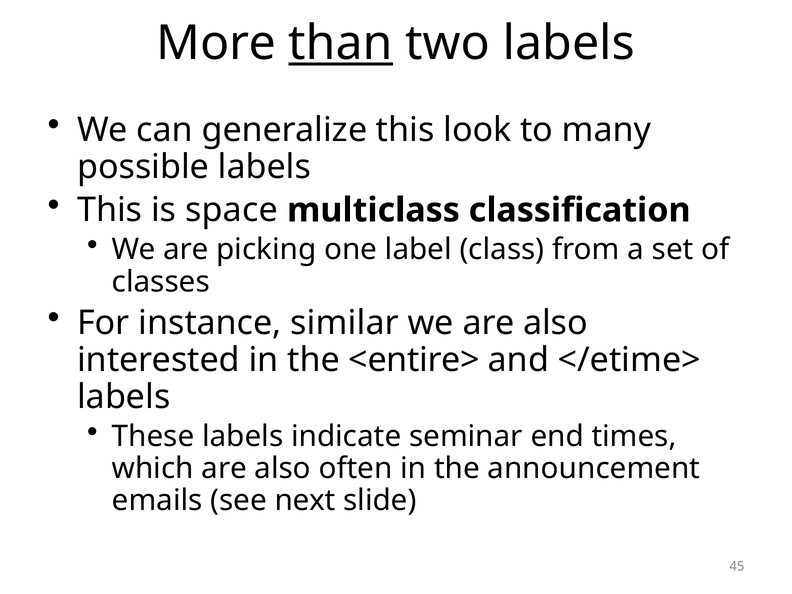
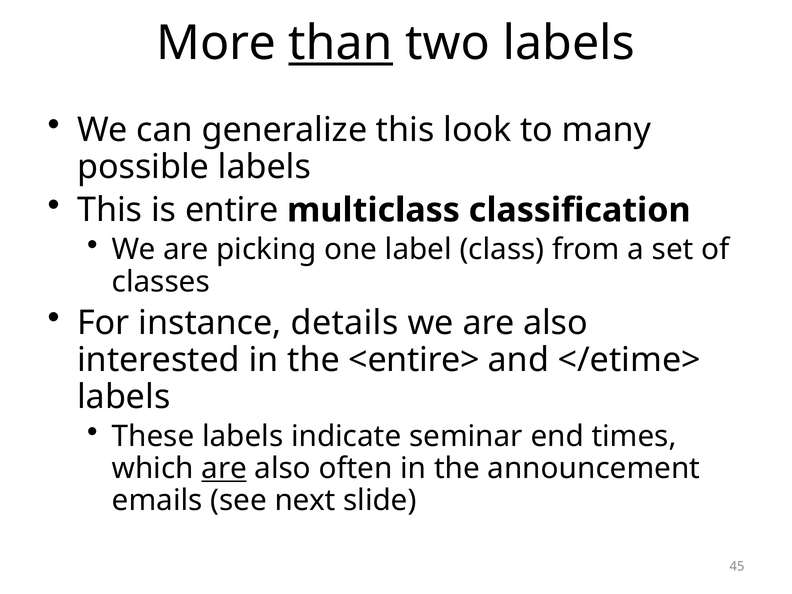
space: space -> entire (232, 210)
similar: similar -> details (345, 323)
are underline: none -> present (224, 468)
